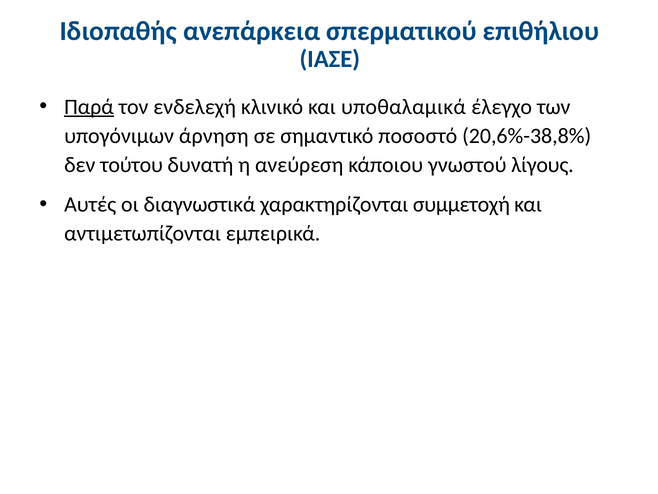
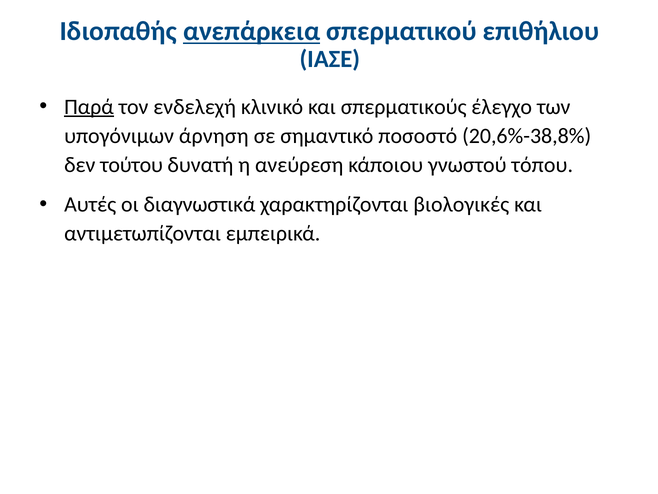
ανεπάρκεια underline: none -> present (252, 31)
υποθαλαμικά: υποθαλαμικά -> σπερματικούς (404, 107)
λίγους: λίγους -> τόπου (542, 165)
συμμετοχή: συμμετοχή -> βιολογικές (461, 204)
